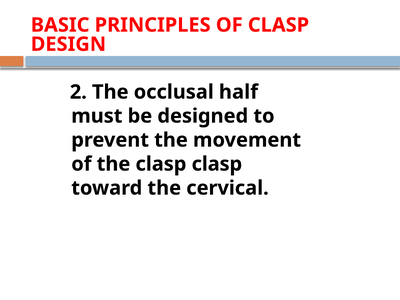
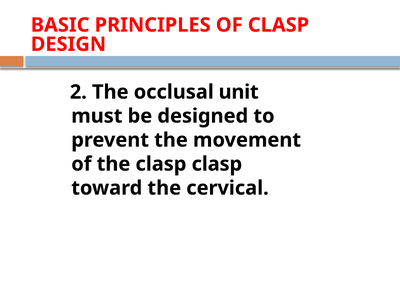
half: half -> unit (239, 92)
